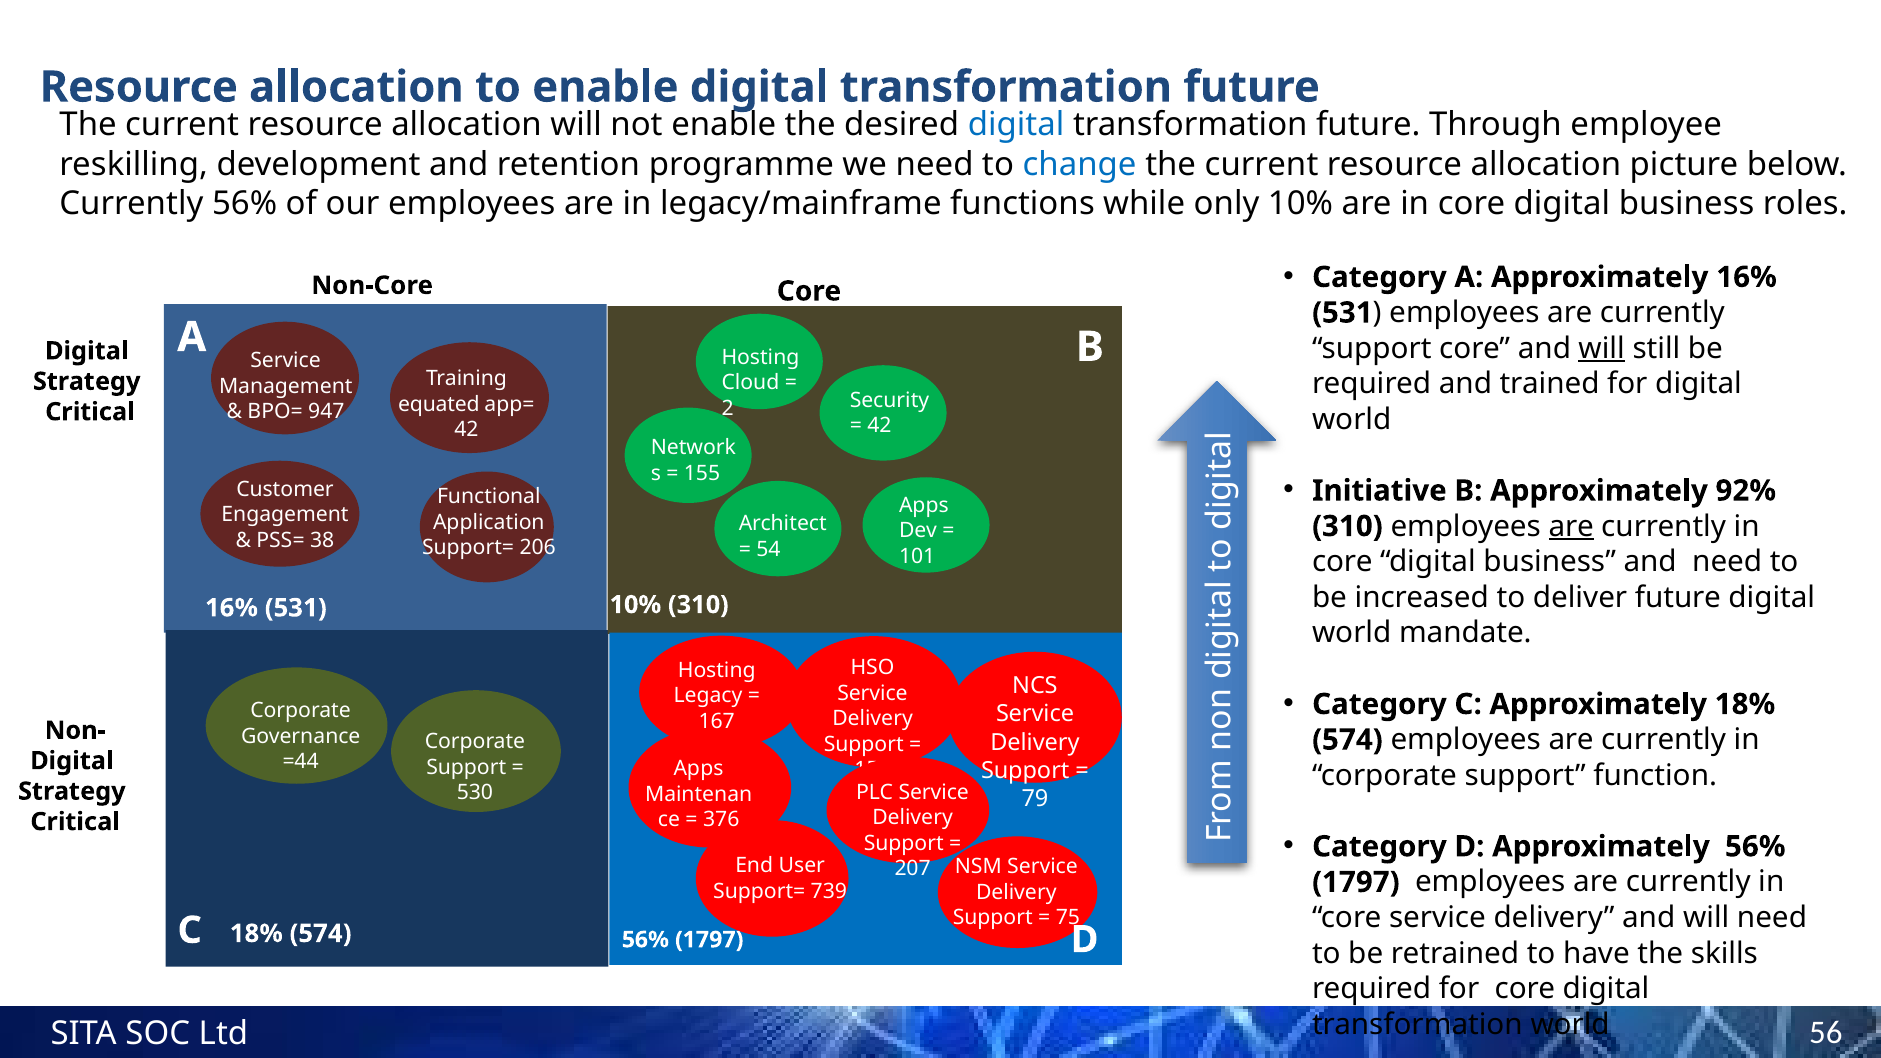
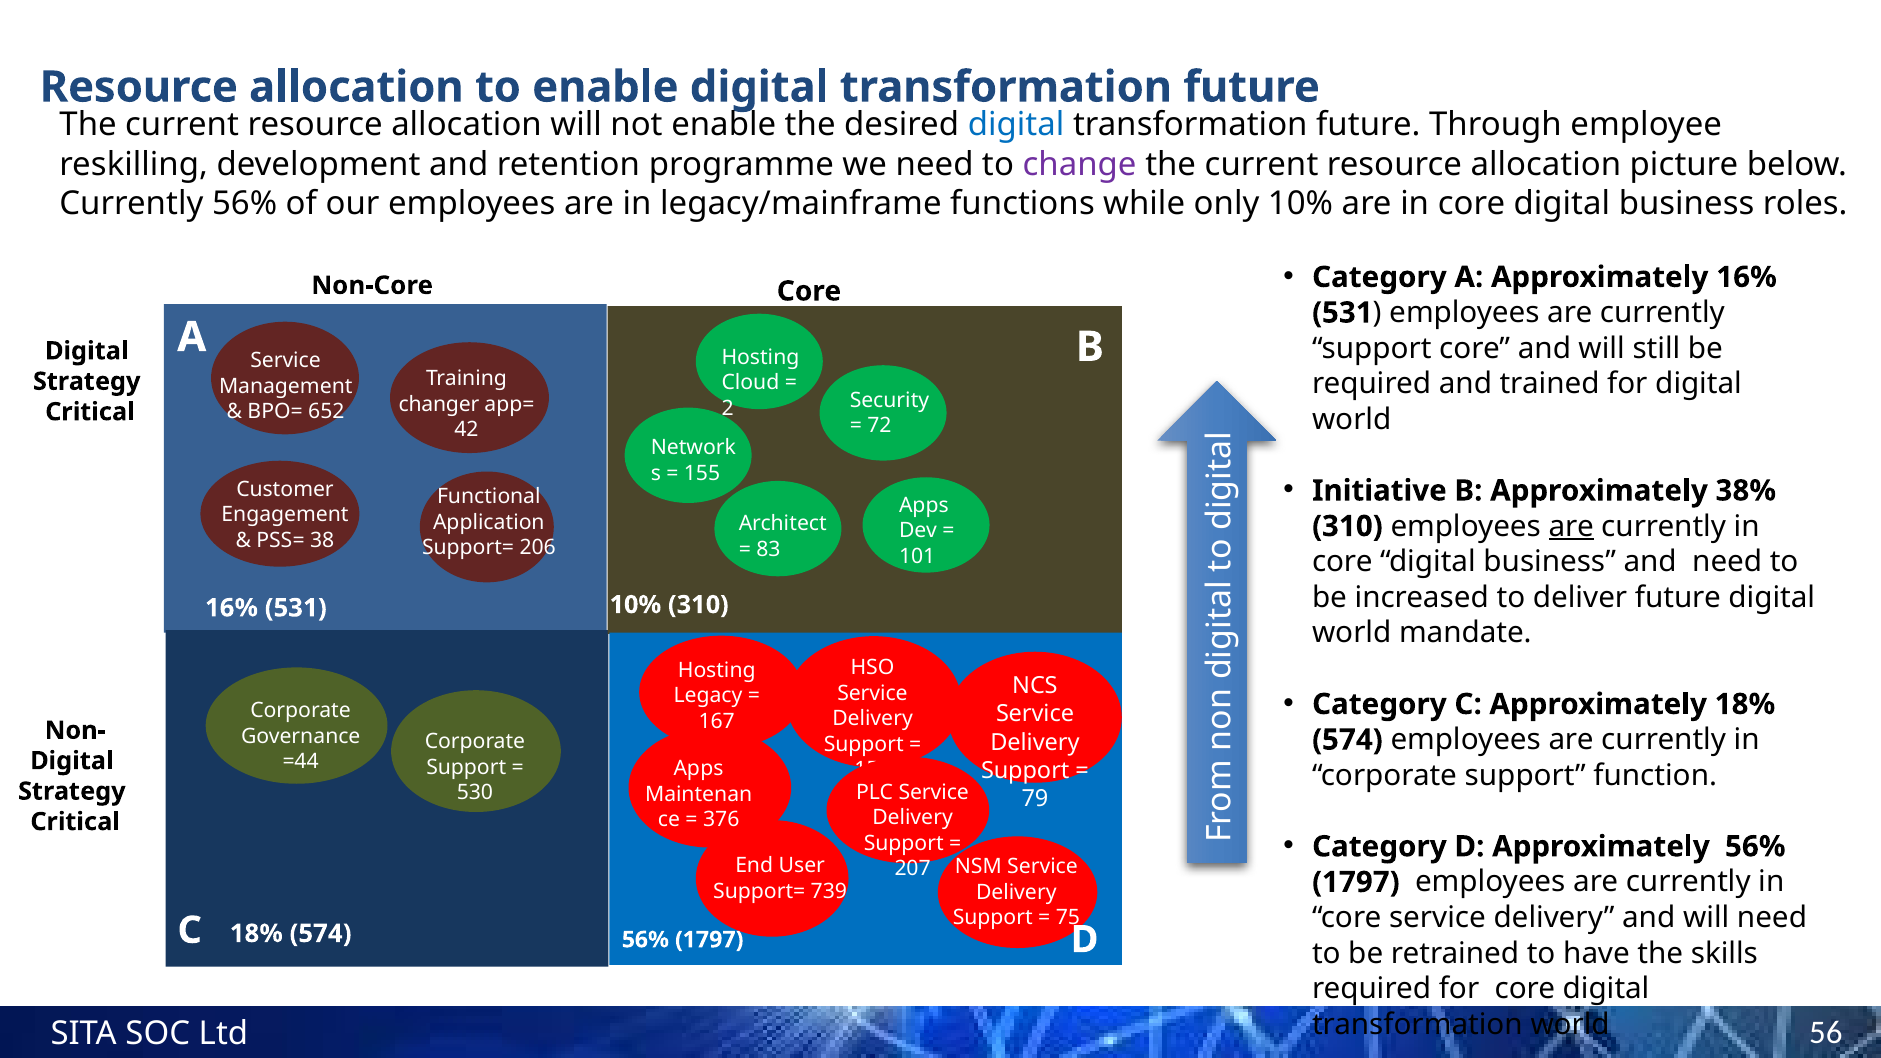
change colour: blue -> purple (1080, 165)
will underline: present -> none (1602, 348)
equated: equated -> changer (439, 404)
947: 947 -> 652 (326, 412)
42: 42 -> 72 (879, 426)
92%: 92% -> 38% (1746, 491)
54: 54 -> 83 (768, 549)
